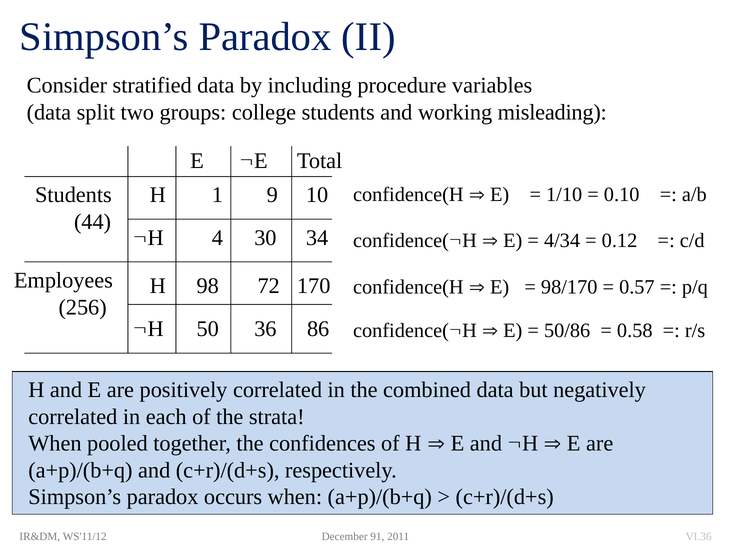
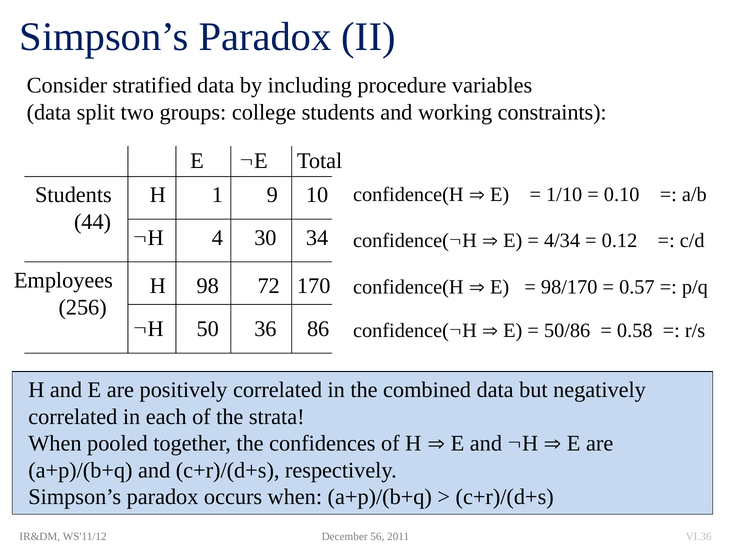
misleading: misleading -> constraints (552, 112)
91: 91 -> 56 (377, 537)
